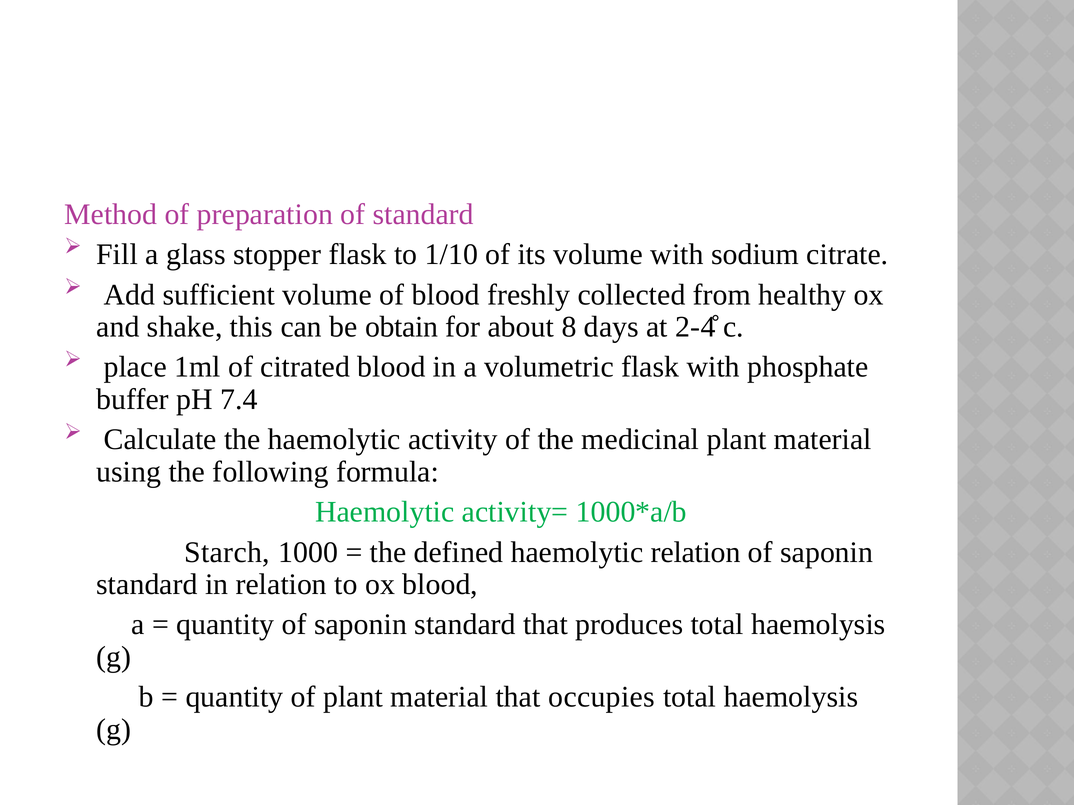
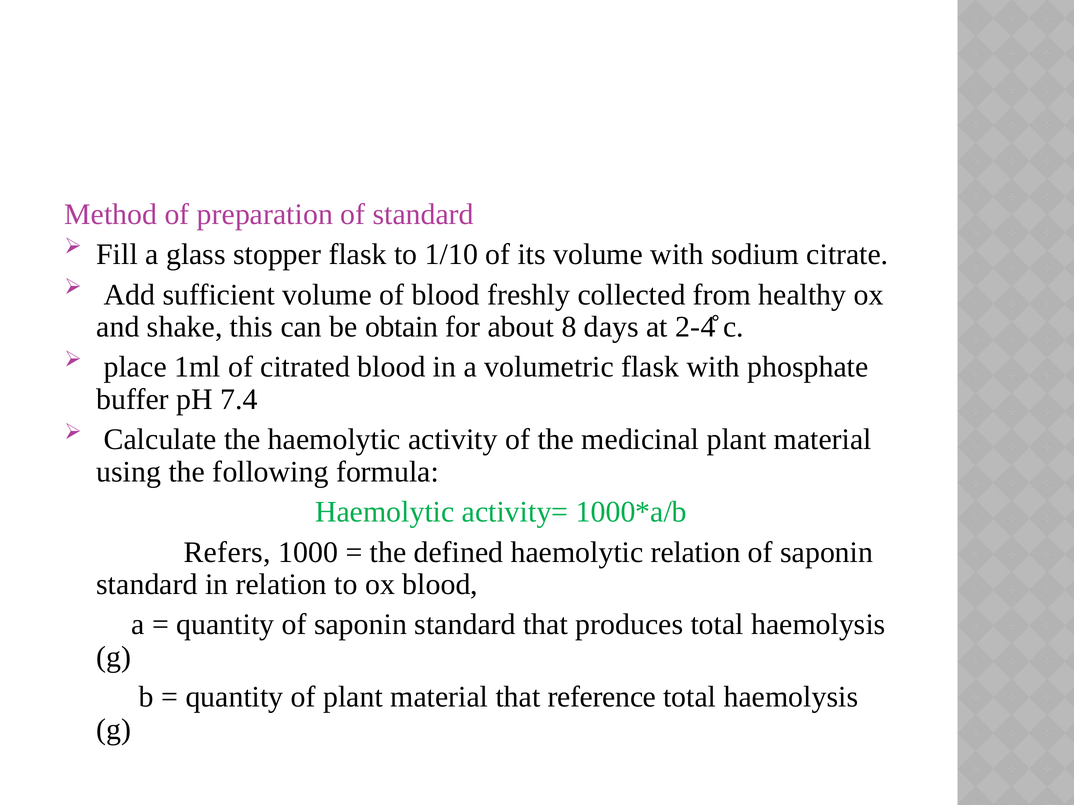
Starch: Starch -> Refers (227, 553)
occupies: occupies -> reference (602, 697)
